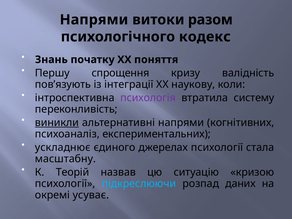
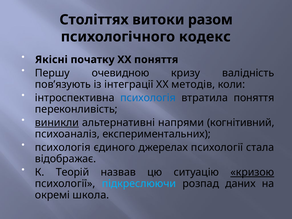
Напрями: Напрями -> Століттях (94, 20)
Знань: Знань -> Якісні (51, 60)
спрощення: спрощення -> очевидною (120, 73)
наукову: наукову -> методів (193, 84)
психологія colour: purple -> blue (148, 98)
втратила систему: систему -> поняття (254, 98)
когнітивних: когнітивних -> когнітивний (241, 123)
ускладнює: ускладнює -> психологія (63, 147)
масштабну: масштабну -> відображає (66, 159)
кризою underline: none -> present (252, 172)
усуває: усуває -> школа (91, 195)
